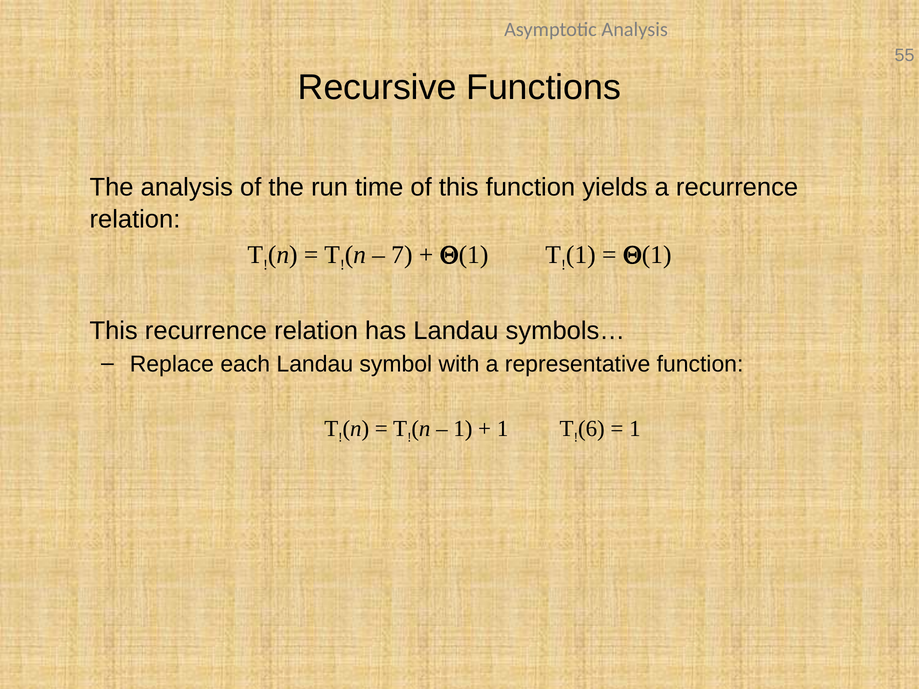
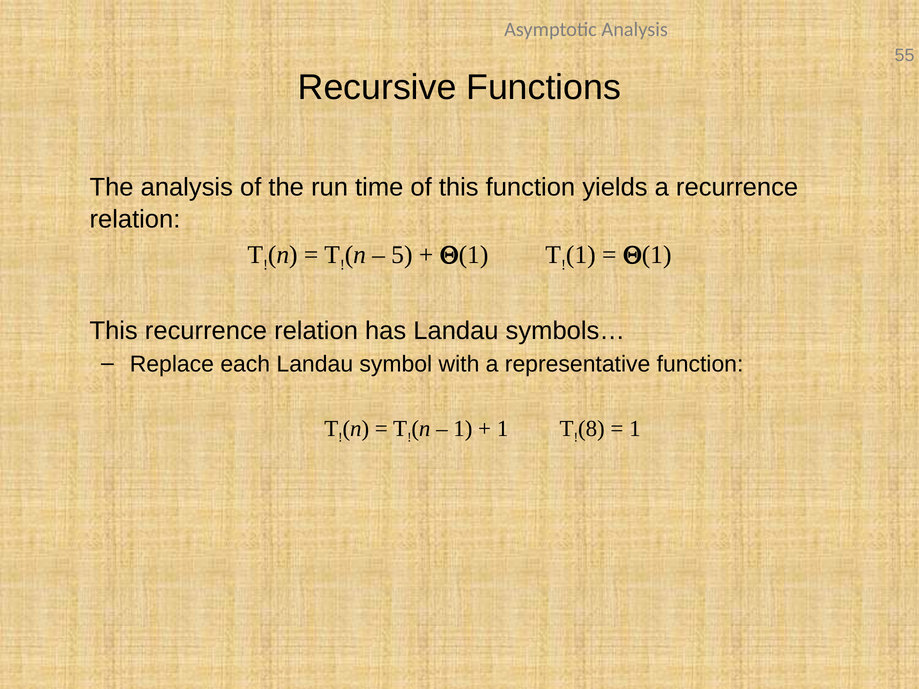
7: 7 -> 5 (402, 255)
6: 6 -> 8 (591, 429)
